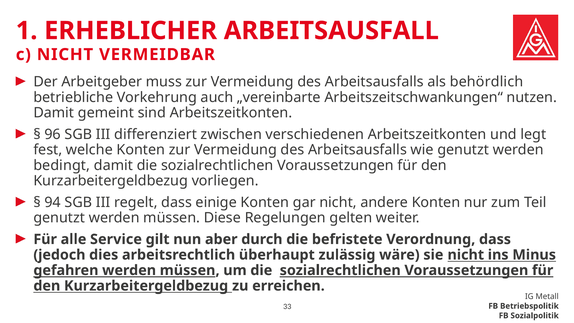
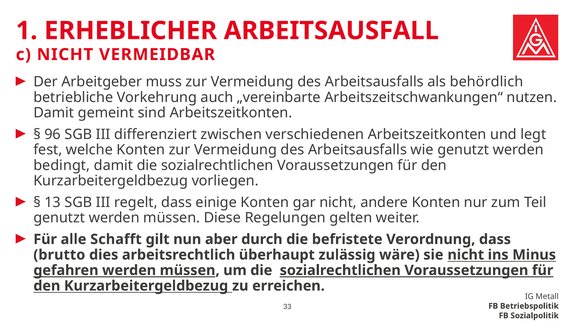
94: 94 -> 13 (53, 202)
Service: Service -> Schafft (116, 239)
jedoch: jedoch -> brutto (59, 255)
